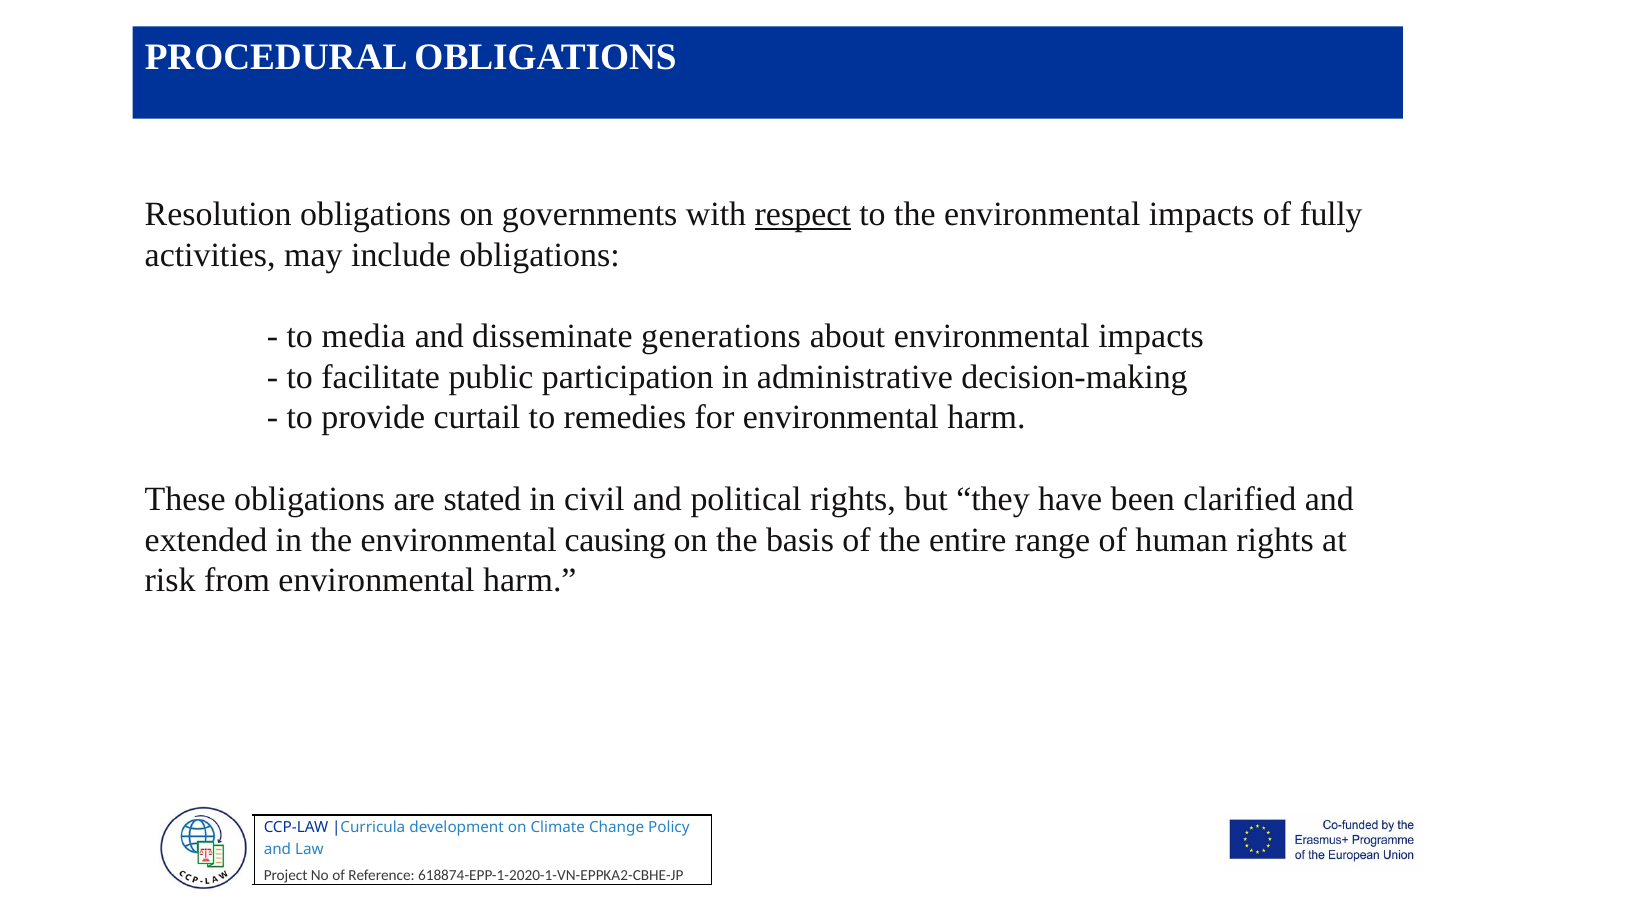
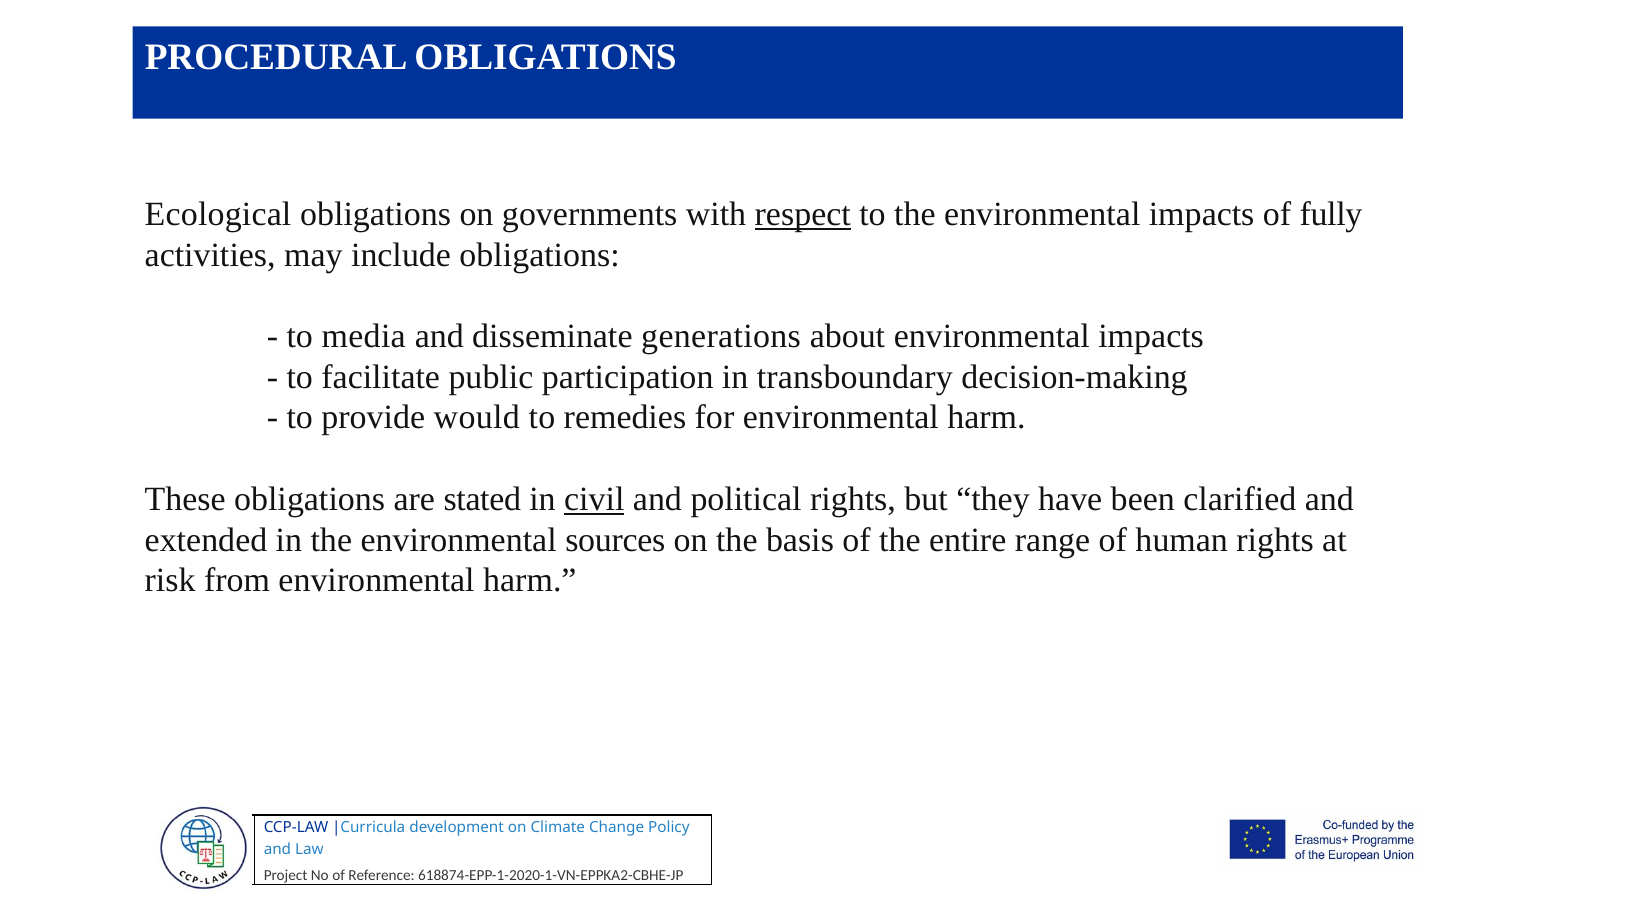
Resolution: Resolution -> Ecological (218, 214)
administrative: administrative -> transboundary (855, 377)
curtail: curtail -> would (477, 418)
civil underline: none -> present (594, 499)
causing: causing -> sources (615, 540)
